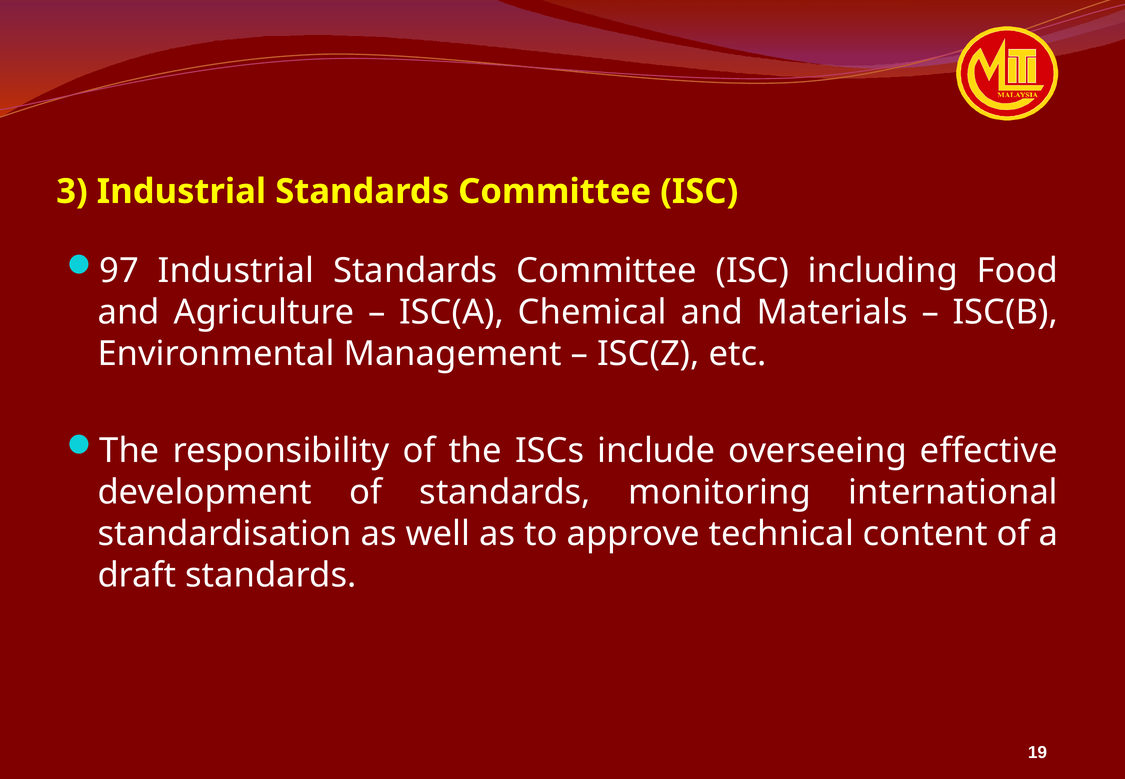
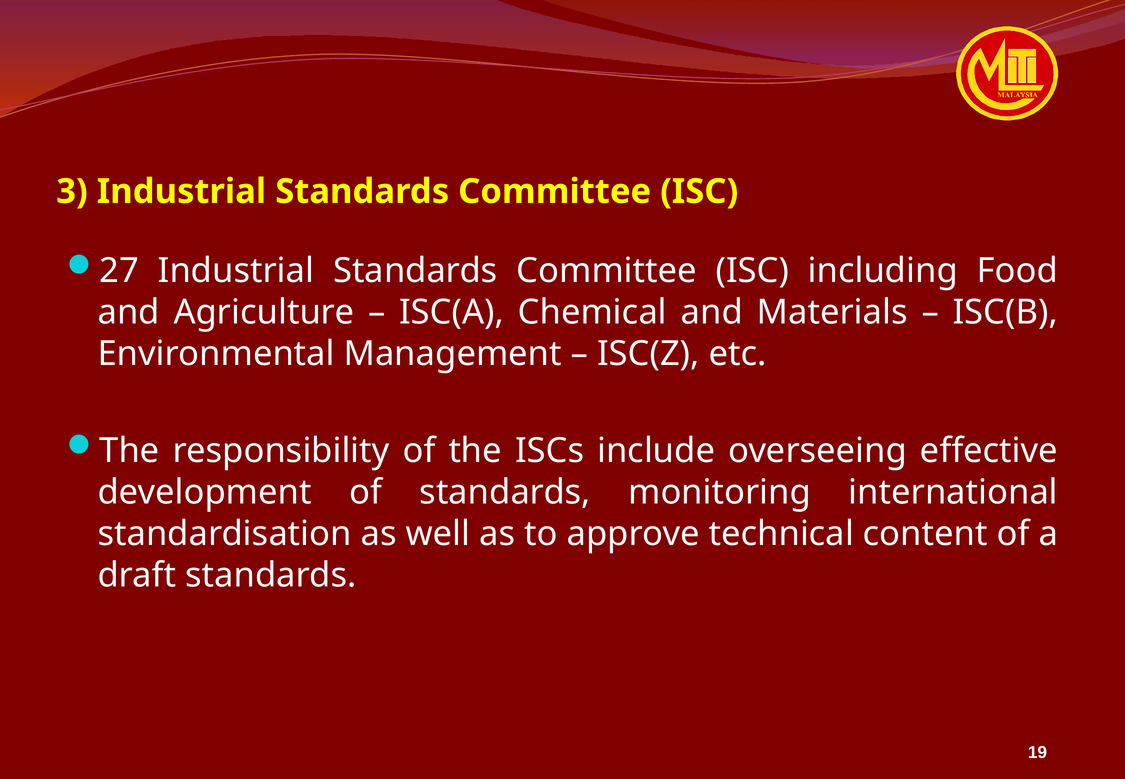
97: 97 -> 27 (119, 271)
